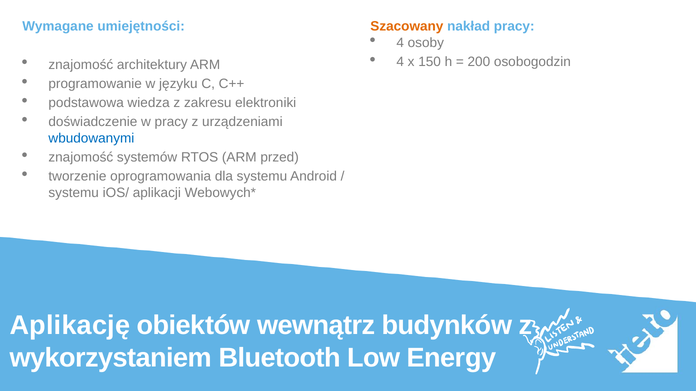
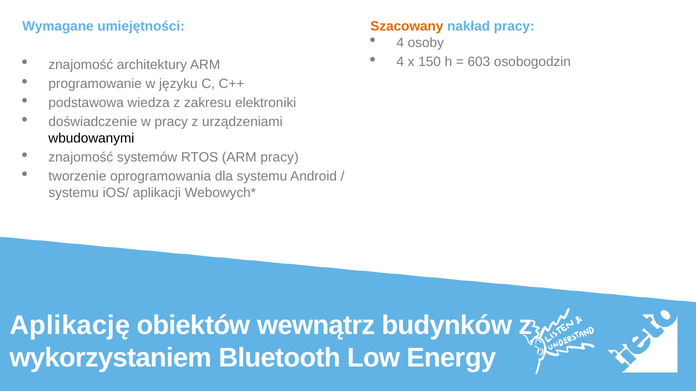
200: 200 -> 603 (479, 62)
wbudowanymi colour: blue -> black (91, 138)
ARM przed: przed -> pracy (280, 158)
